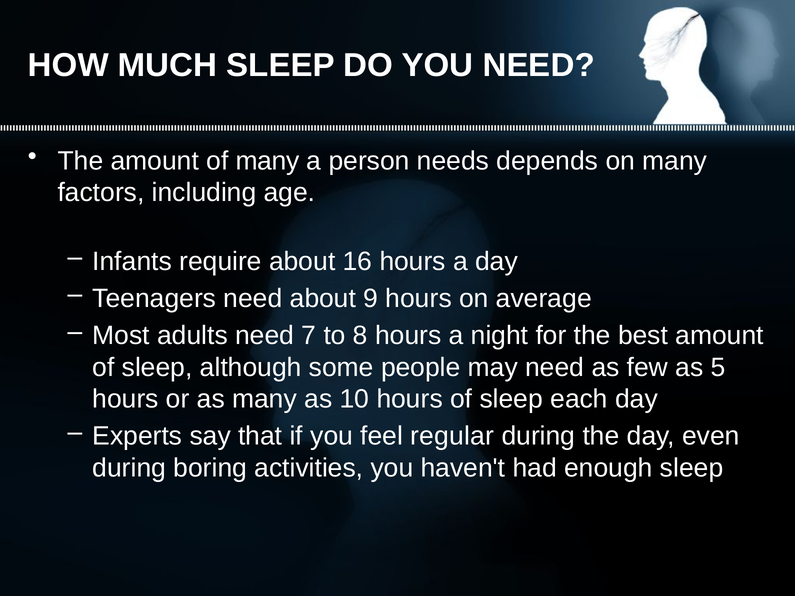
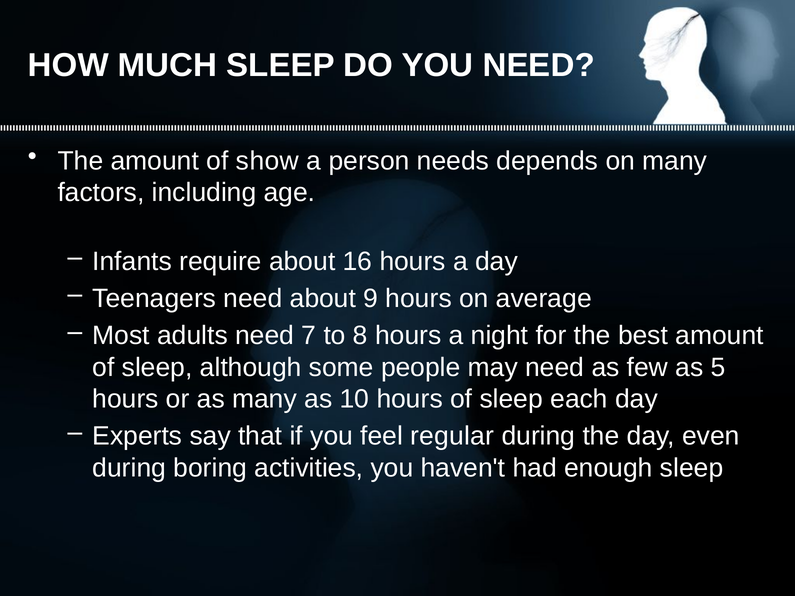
of many: many -> show (267, 161)
